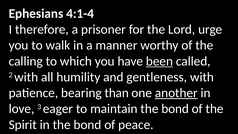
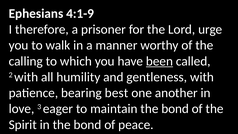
4:1-4: 4:1-4 -> 4:1-9 (80, 14)
than: than -> best (117, 93)
another underline: present -> none (176, 93)
